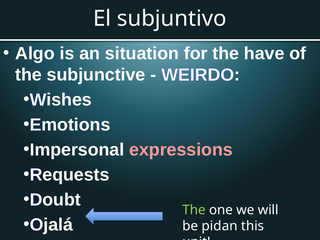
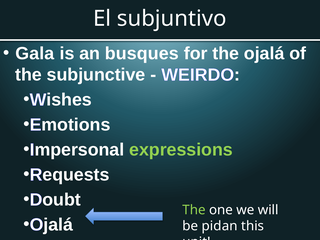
Algo: Algo -> Gala (35, 54)
situation: situation -> busques (142, 54)
the have: have -> ojalá (264, 54)
expressions colour: pink -> light green (181, 150)
